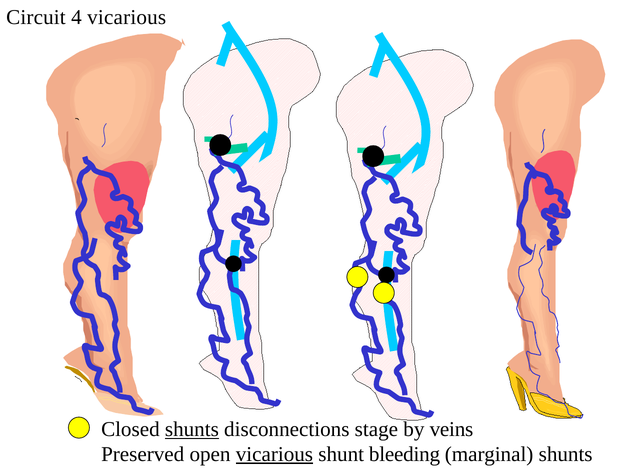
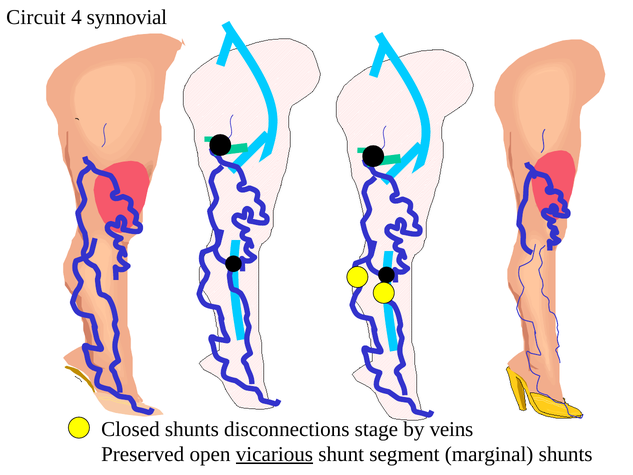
4 vicarious: vicarious -> synnovial (127, 17)
shunts underline: present -> none (192, 429)
bleeding: bleeding -> segment (404, 454)
